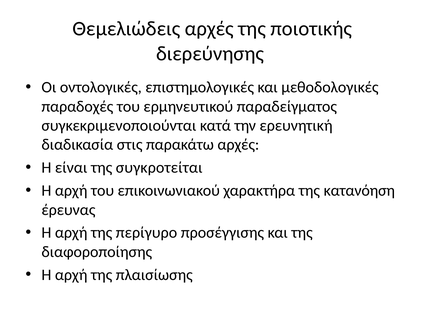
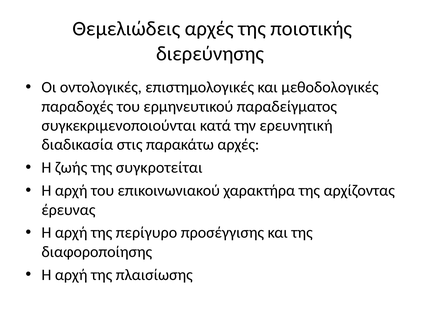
είναι: είναι -> ζωής (71, 168)
κατανόηση: κατανόηση -> αρχίζοντας (359, 190)
